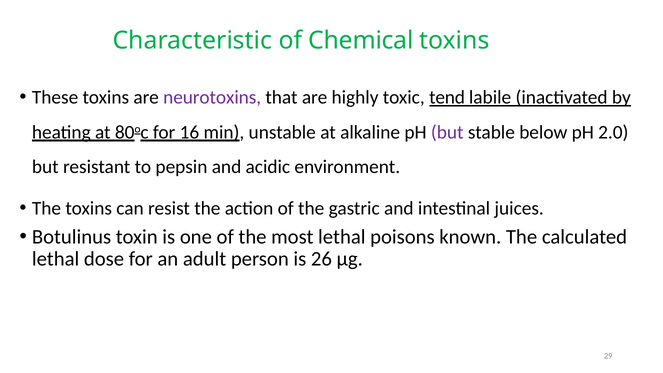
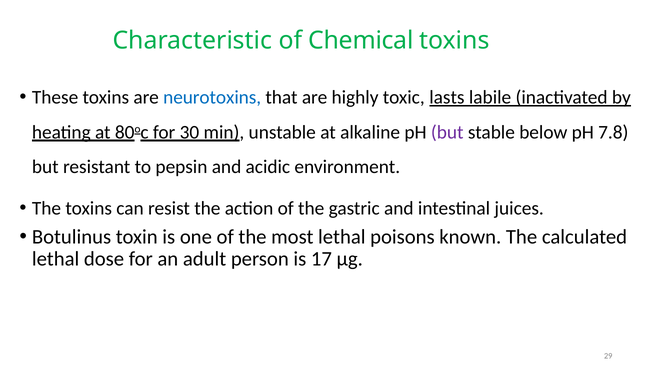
neurotoxins colour: purple -> blue (212, 97)
tend: tend -> lasts (447, 97)
16: 16 -> 30 (189, 132)
2.0: 2.0 -> 7.8 (613, 132)
26: 26 -> 17 (321, 259)
